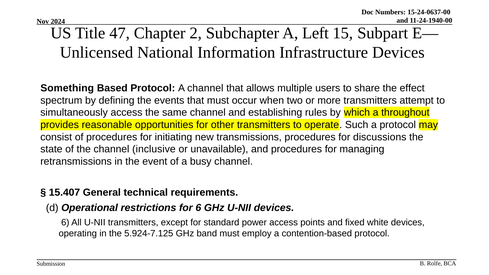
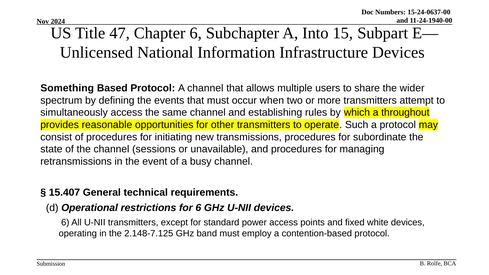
Chapter 2: 2 -> 6 (196, 33)
Left: Left -> Into (315, 33)
effect: effect -> wider (412, 88)
discussions: discussions -> subordinate (380, 137)
inclusive: inclusive -> sessions (154, 149)
5.924-7.125: 5.924-7.125 -> 2.148-7.125 (149, 233)
